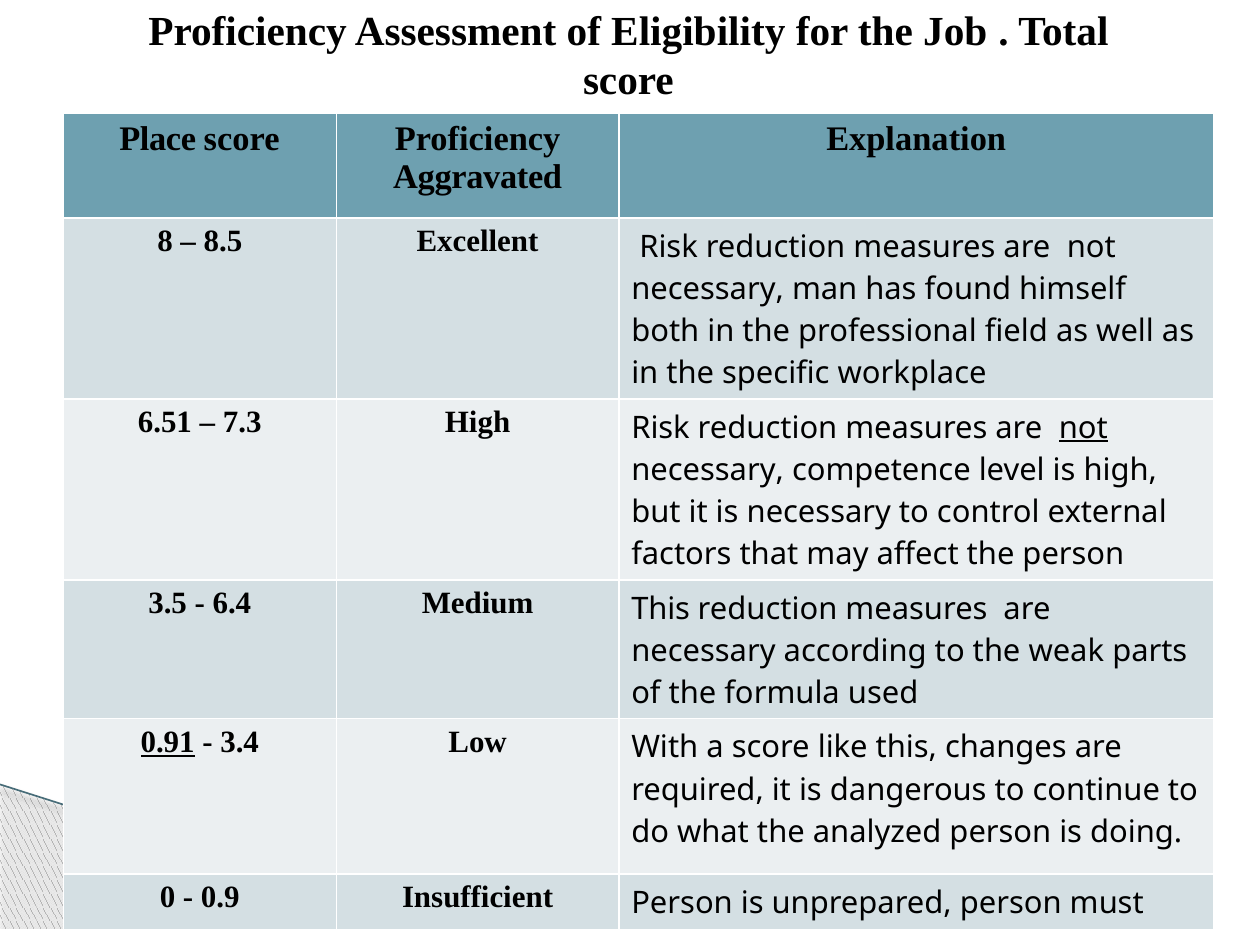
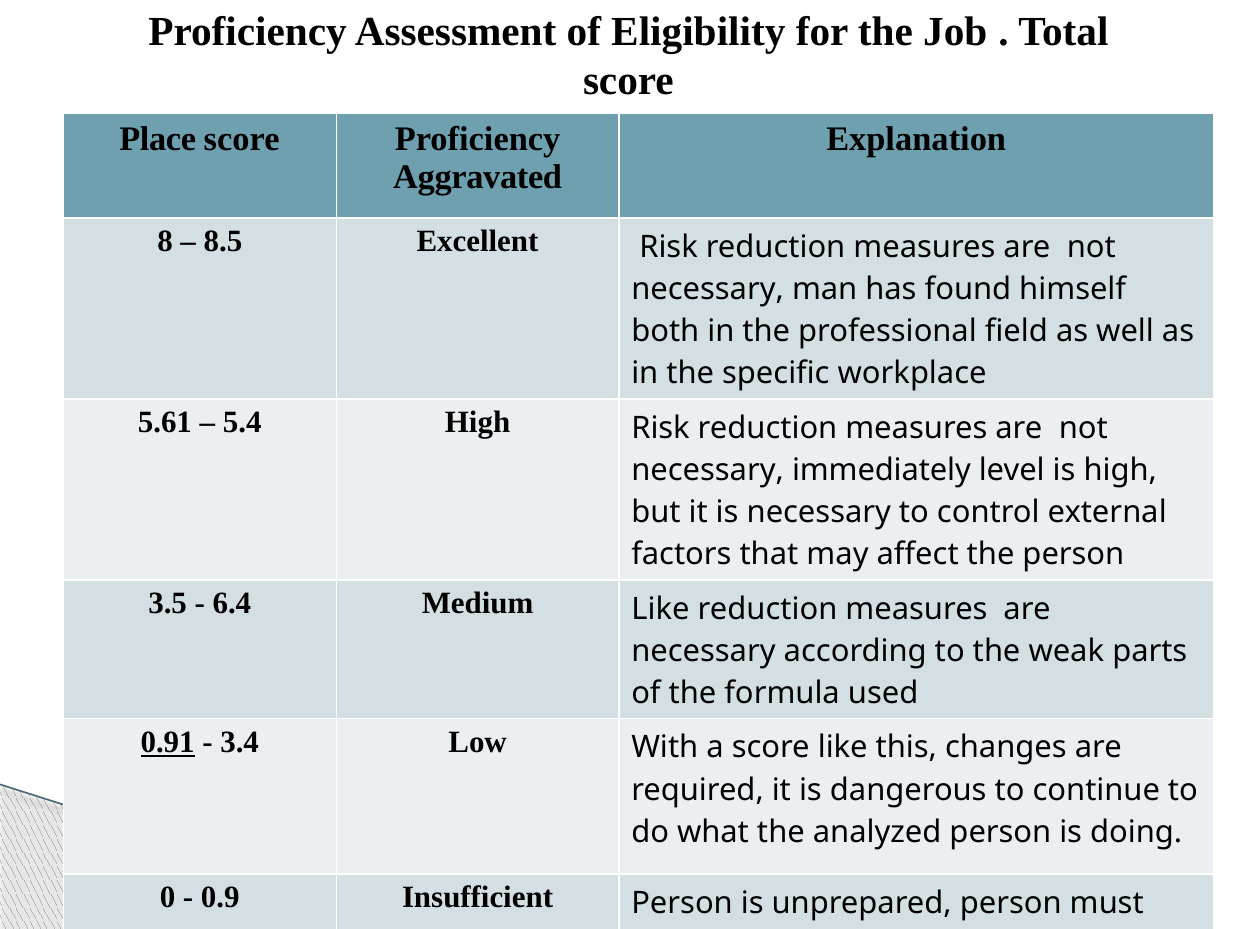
6.51: 6.51 -> 5.61 (165, 422)
7.3: 7.3 -> 5.4 (242, 422)
not underline: present -> none (1083, 428)
necessary competence: competence -> immediately (881, 470)
Medium This: This -> Like (660, 609)
